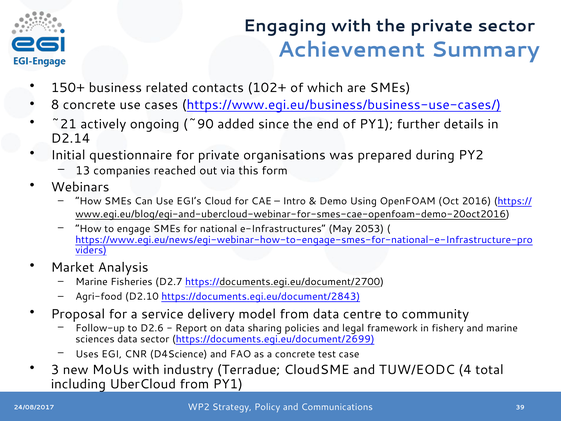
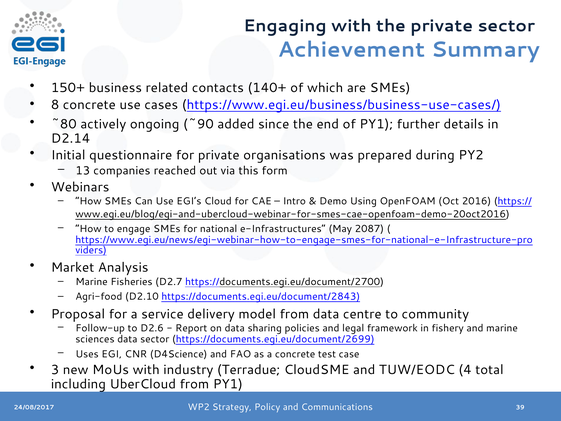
102+: 102+ -> 140+ (267, 88)
~21: ~21 -> ~80 (64, 124)
2053: 2053 -> 2087 (369, 229)
